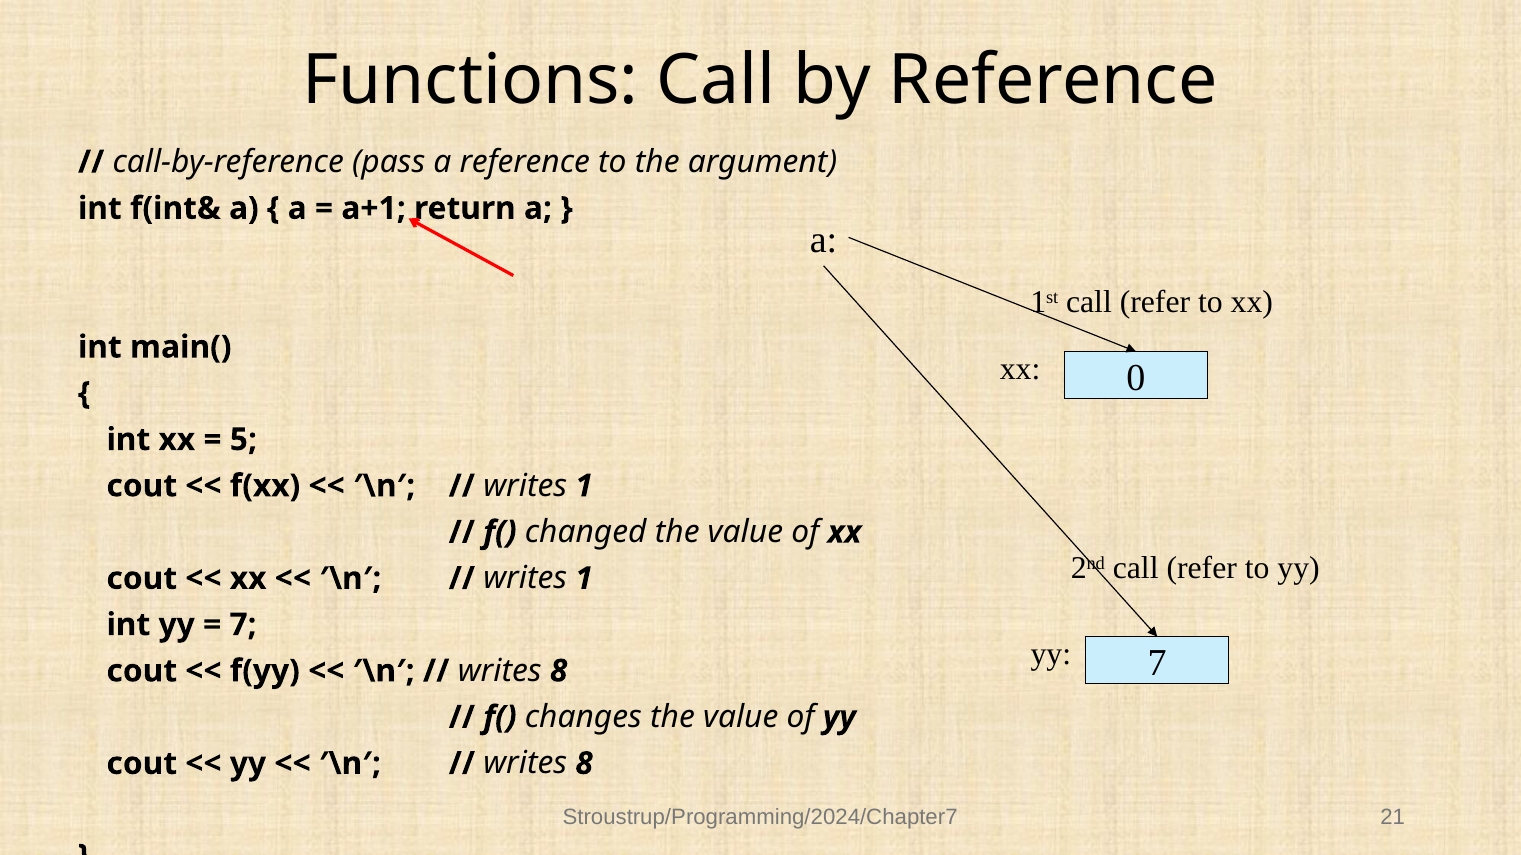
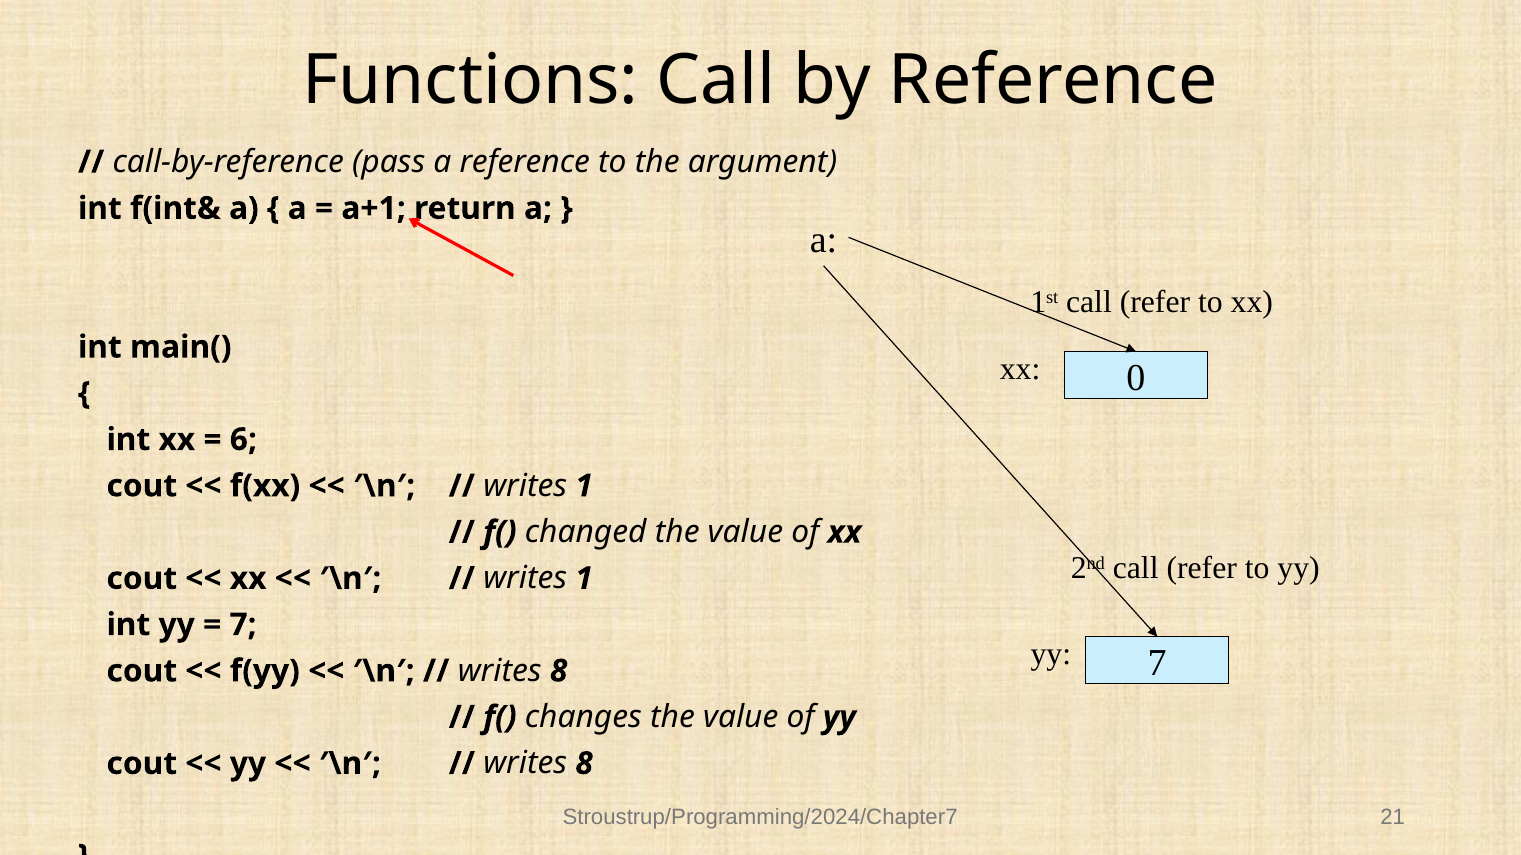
5: 5 -> 6 (243, 440)
